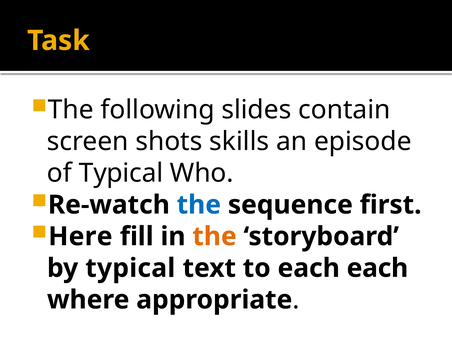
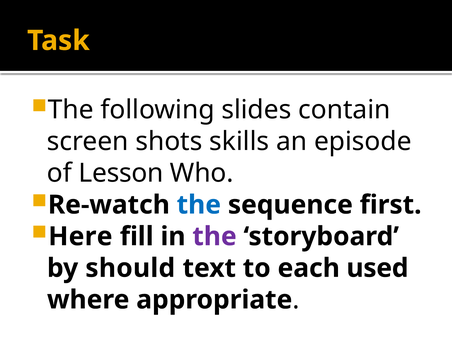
of Typical: Typical -> Lesson (121, 173)
the colour: orange -> purple (215, 236)
by typical: typical -> should (130, 268)
each each: each -> used (377, 268)
